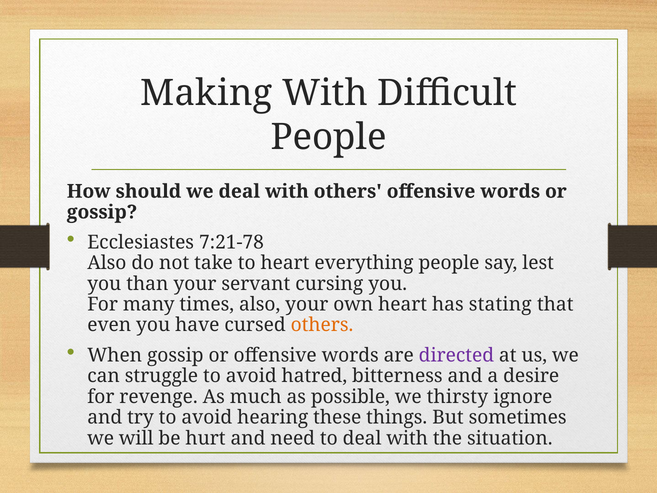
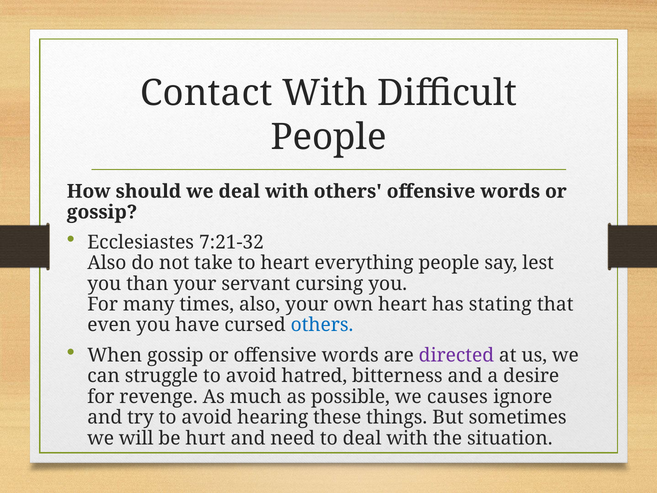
Making: Making -> Contact (206, 93)
7:21-78: 7:21-78 -> 7:21-32 (231, 242)
others colour: orange -> blue (322, 325)
thirsty: thirsty -> causes (457, 397)
